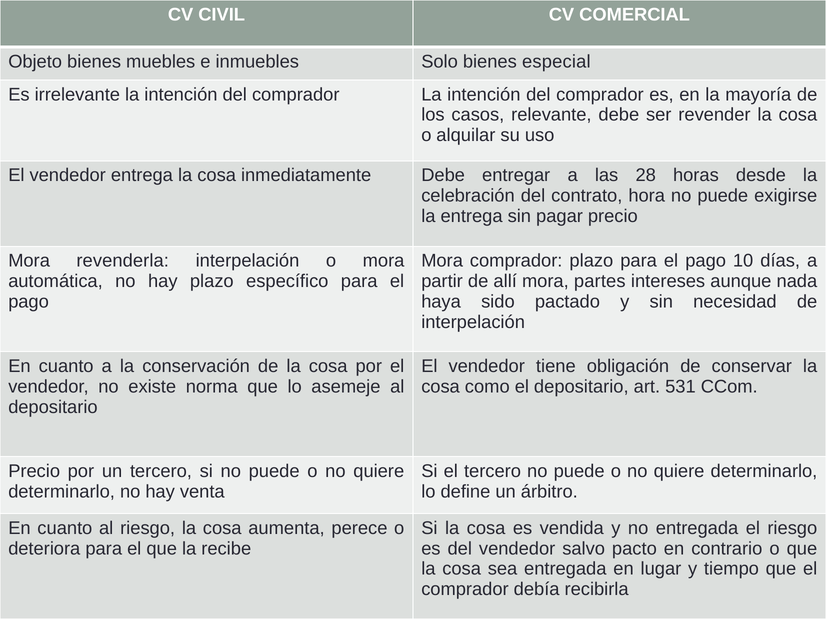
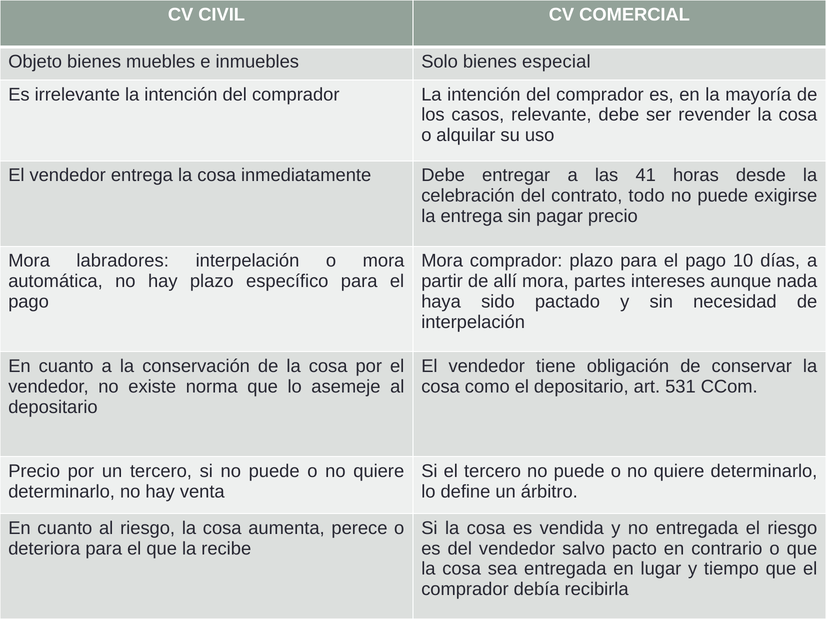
28: 28 -> 41 (646, 176)
hora: hora -> todo (647, 196)
revenderla: revenderla -> labradores (123, 261)
